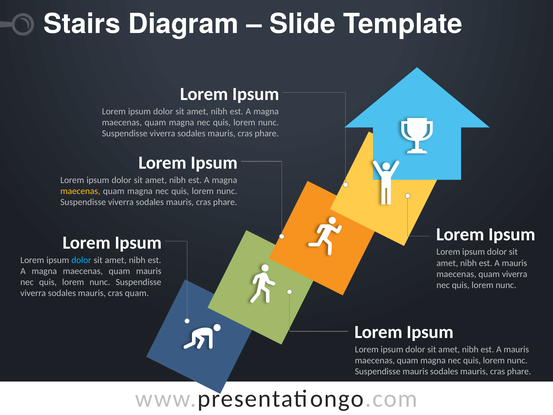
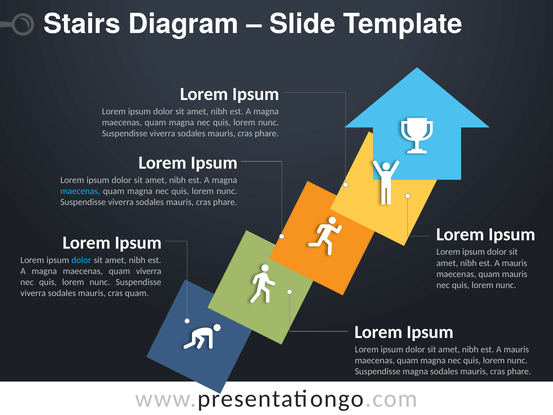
maecenas colour: yellow -> light blue (80, 191)
quam mauris: mauris -> viverra (149, 271)
quam viverra: viverra -> mauris (515, 274)
Suspendisse mauris: mauris -> magna (415, 371)
